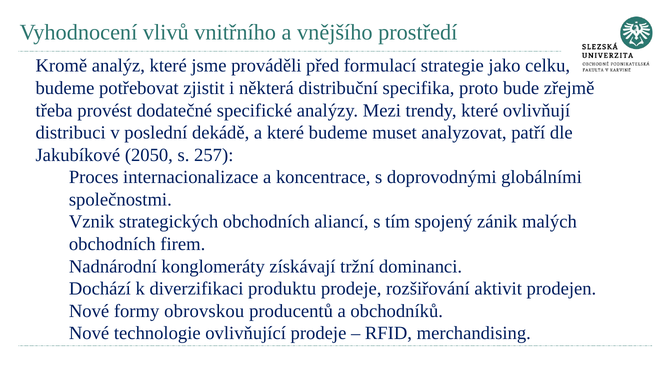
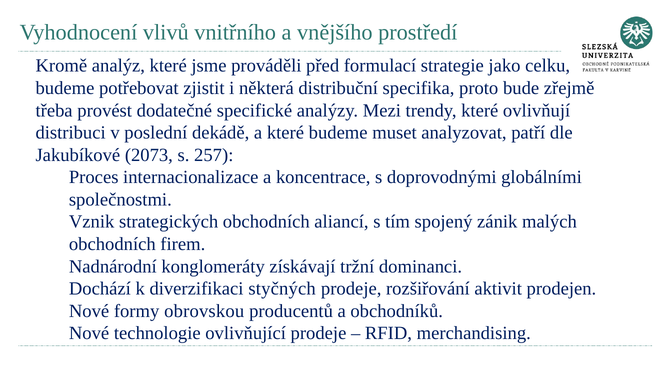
2050: 2050 -> 2073 (149, 155)
produktu: produktu -> styčných (282, 289)
